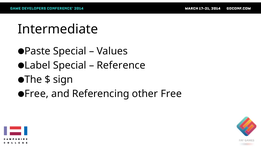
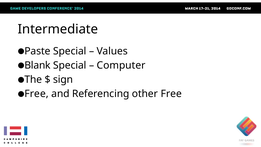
Label: Label -> Blank (38, 65)
Reference: Reference -> Computer (121, 65)
